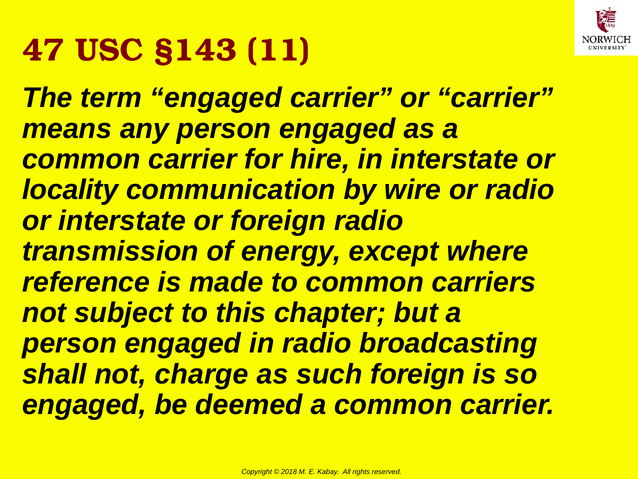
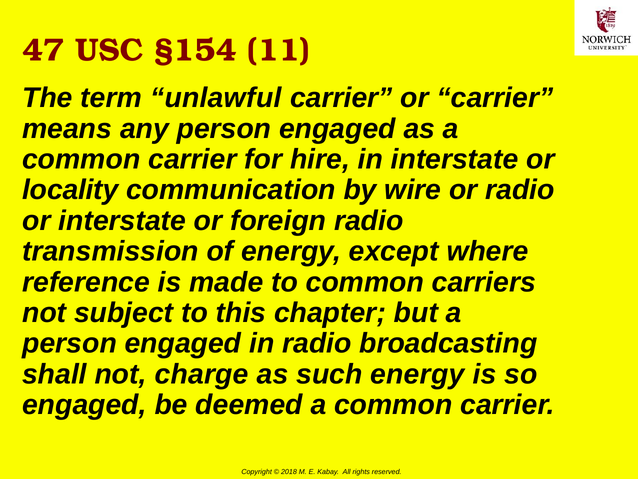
§143: §143 -> §154 (195, 50)
term engaged: engaged -> unlawful (216, 98)
such foreign: foreign -> energy (417, 374)
